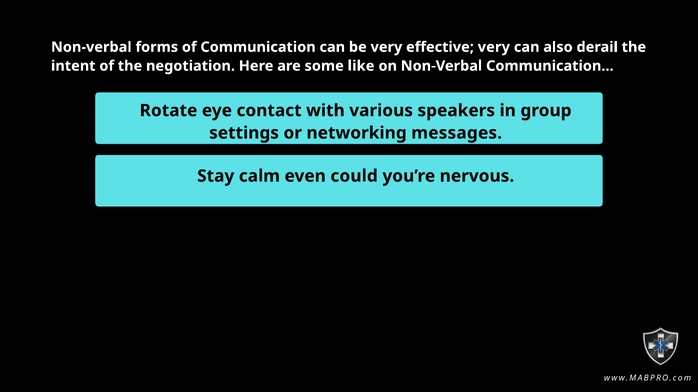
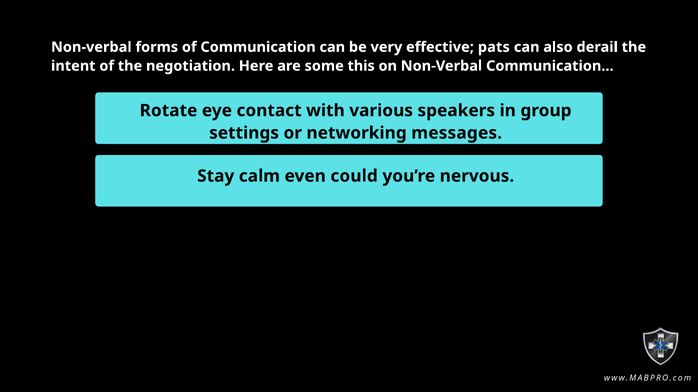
effective very: very -> pats (494, 47)
like: like -> this (361, 66)
